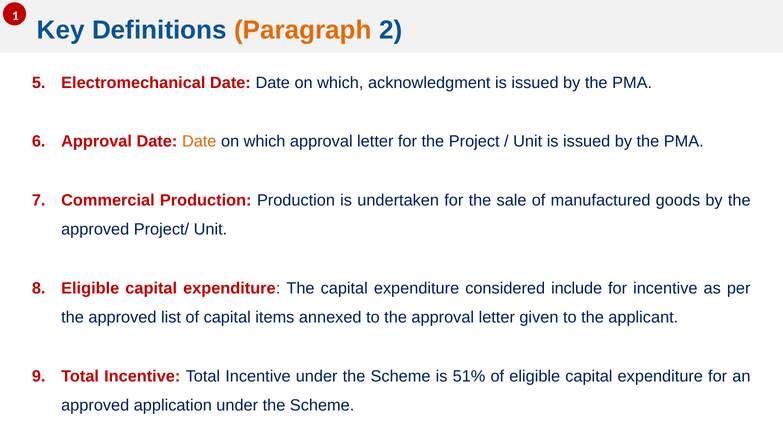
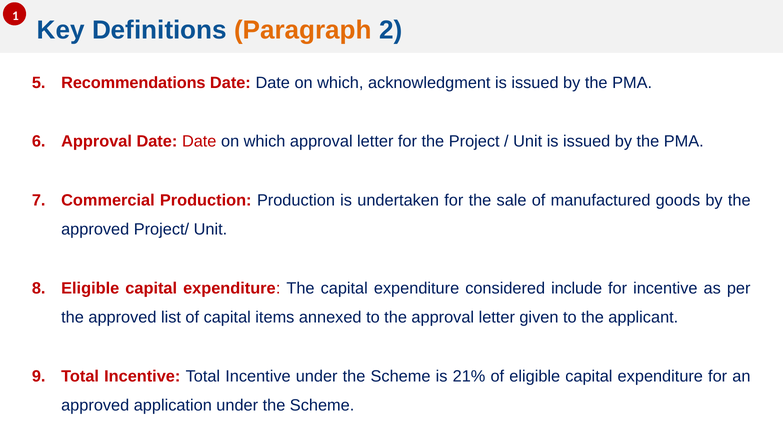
Electromechanical: Electromechanical -> Recommendations (133, 83)
Date colour: orange -> red (199, 142)
51%: 51% -> 21% (469, 377)
